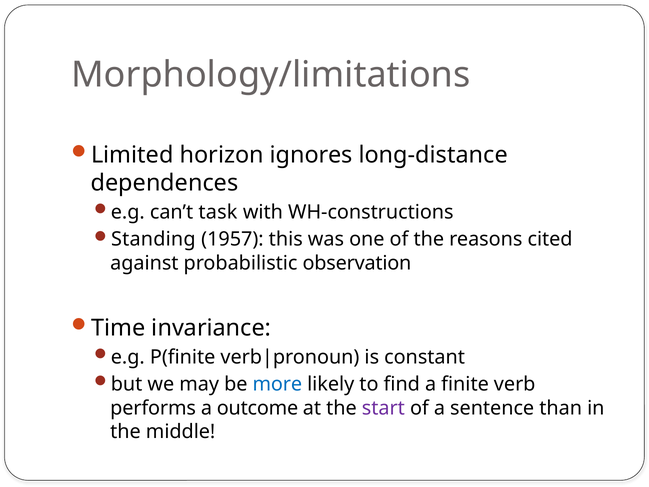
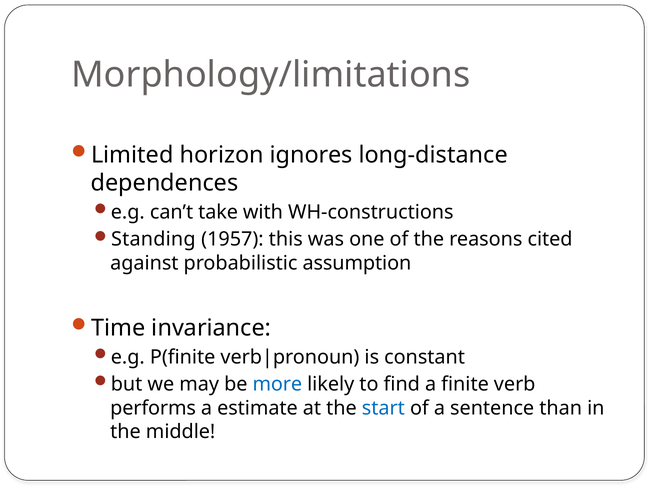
task: task -> take (218, 212)
observation: observation -> assumption (357, 263)
outcome: outcome -> estimate (257, 408)
start colour: purple -> blue (383, 408)
